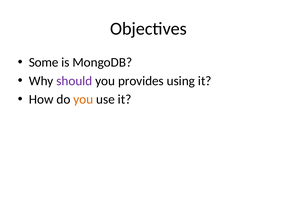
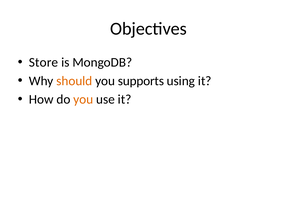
Some: Some -> Store (44, 62)
should colour: purple -> orange (74, 81)
provides: provides -> supports (141, 81)
